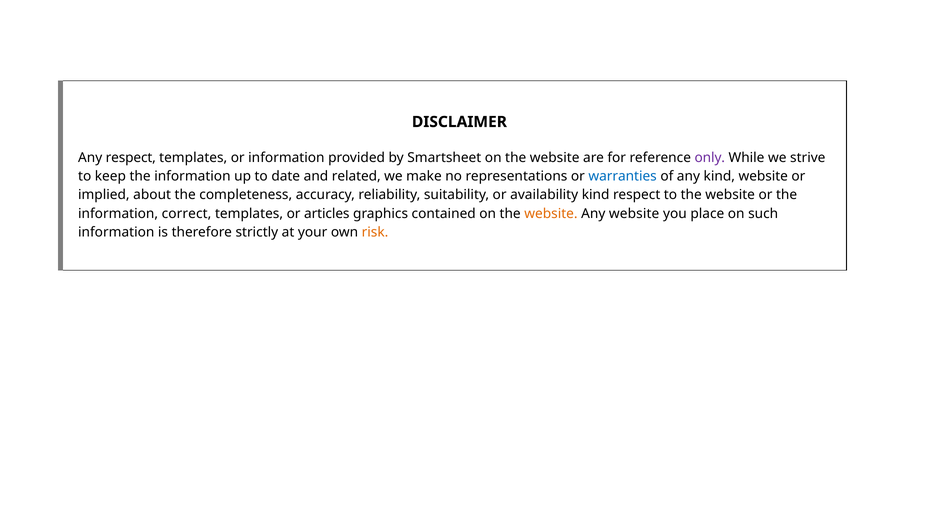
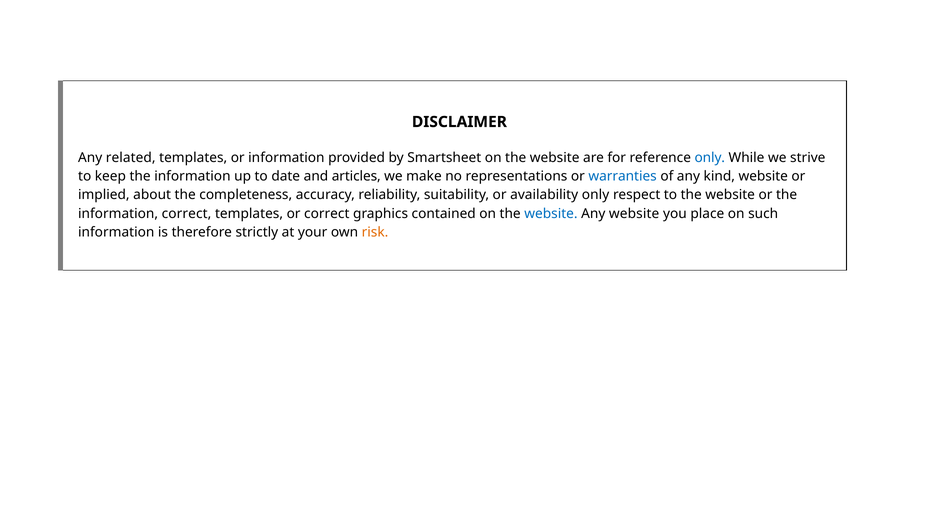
Any respect: respect -> related (131, 158)
only colour: purple -> blue (710, 158)
related: related -> articles (356, 176)
availability kind: kind -> only (596, 195)
or articles: articles -> correct (327, 214)
website colour: orange -> blue (551, 214)
